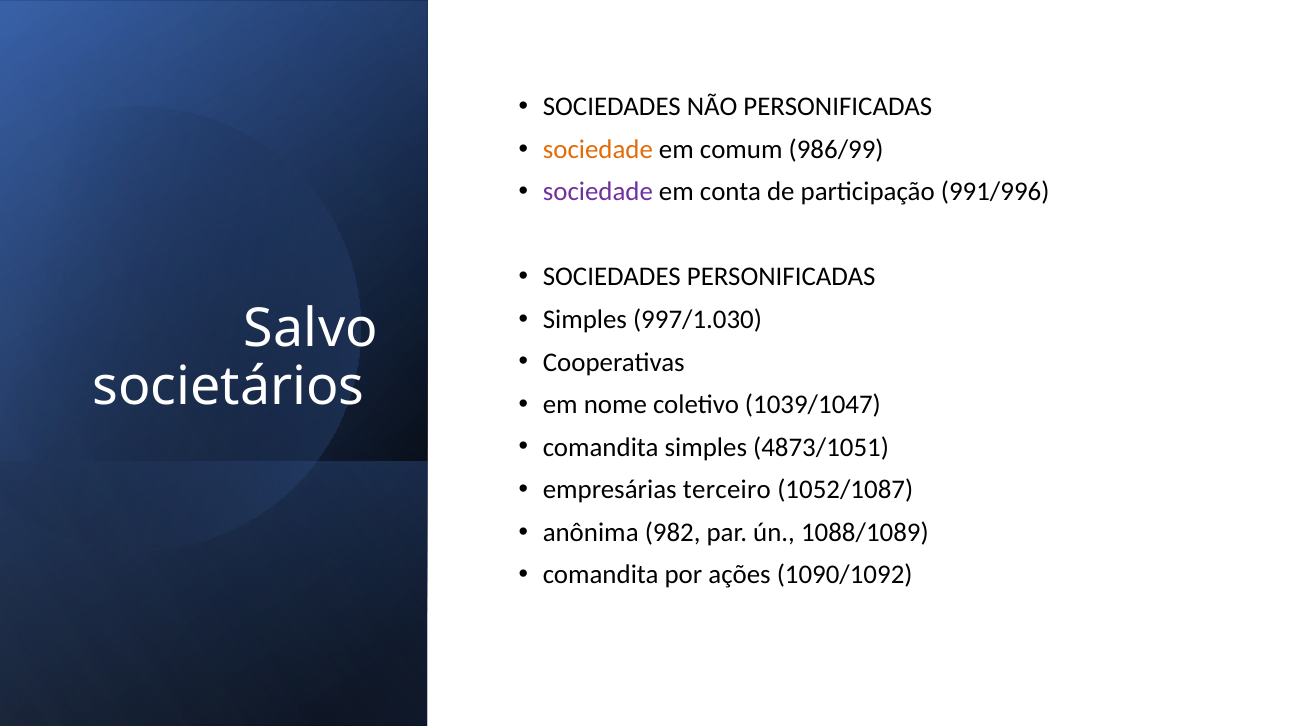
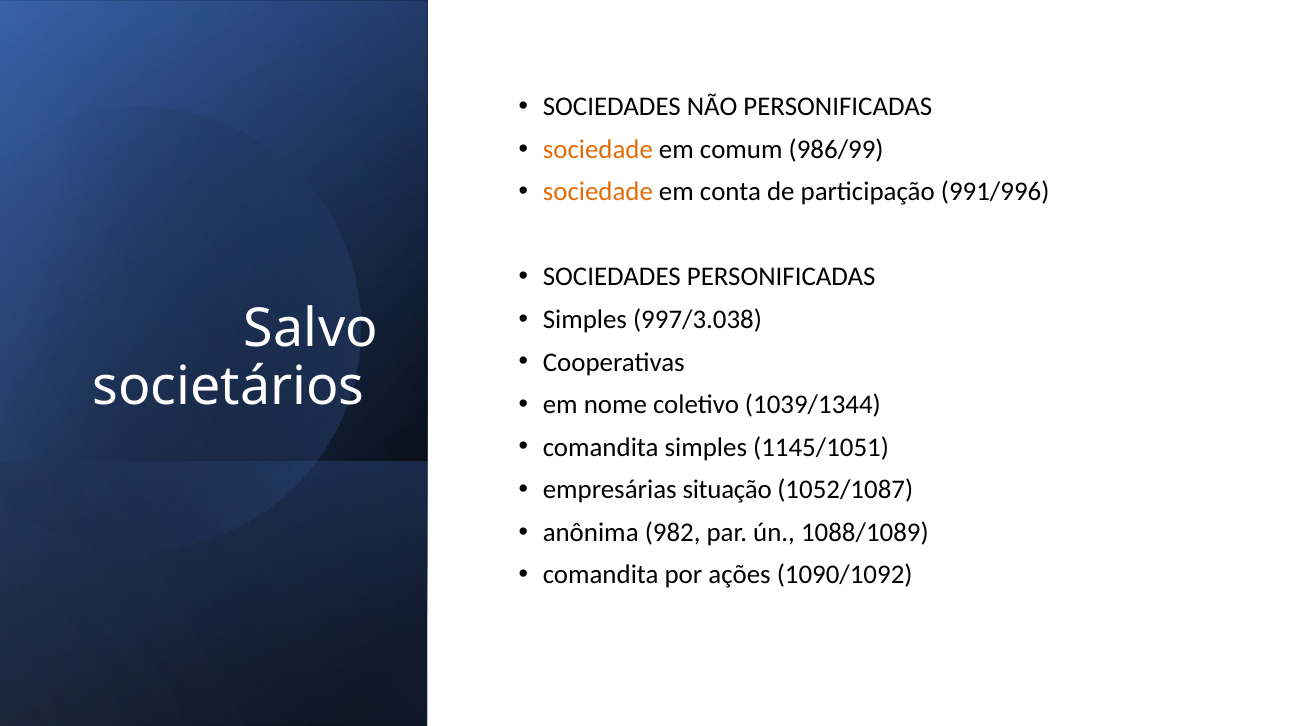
sociedade colour: purple -> orange (598, 192)
997/1.030: 997/1.030 -> 997/3.038 (698, 319)
1039/1047: 1039/1047 -> 1039/1344 (813, 404)
4873/1051: 4873/1051 -> 1145/1051 (821, 447)
terceiro: terceiro -> situação (727, 489)
